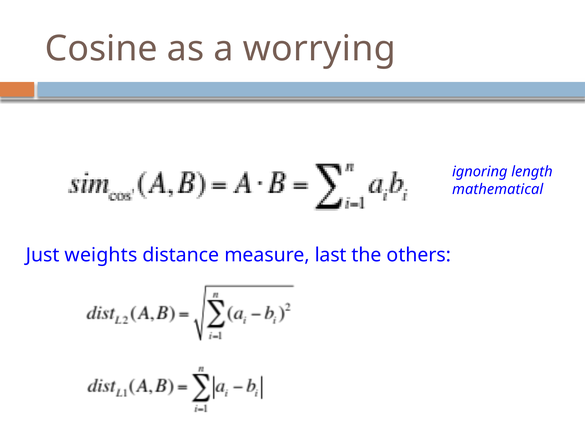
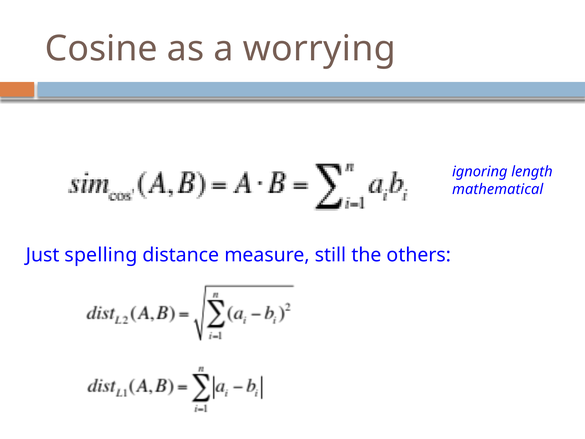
weights: weights -> spelling (101, 255)
last: last -> still (331, 255)
